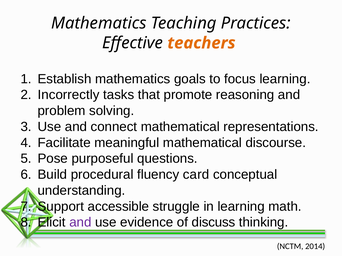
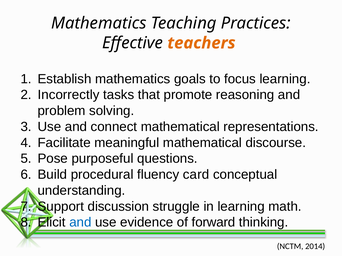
accessible: accessible -> discussion (118, 207)
and colour: purple -> blue (80, 223)
discuss: discuss -> forward (214, 223)
